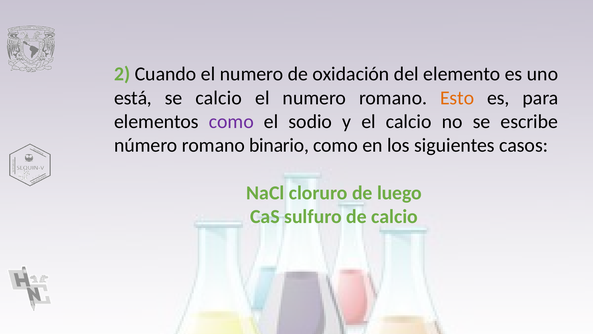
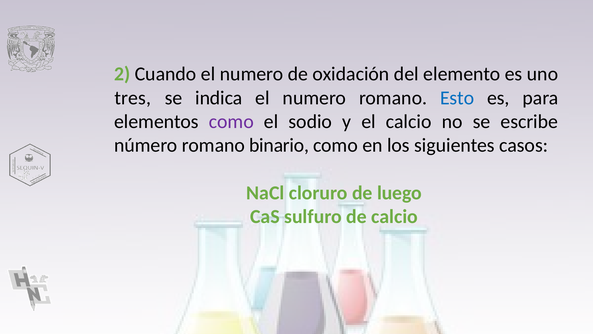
está: está -> tres (133, 98)
se calcio: calcio -> indica (219, 98)
Esto colour: orange -> blue (457, 98)
